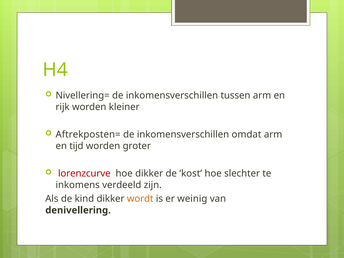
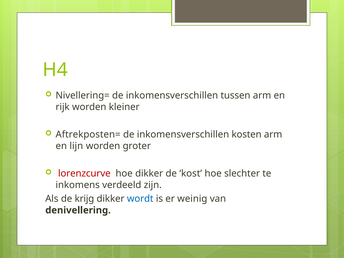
omdat: omdat -> kosten (247, 135)
tijd: tijd -> lijn (76, 146)
kind: kind -> krijg (84, 199)
wordt colour: orange -> blue (140, 199)
